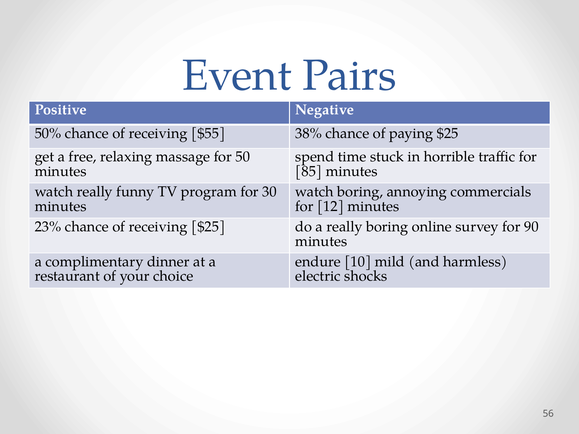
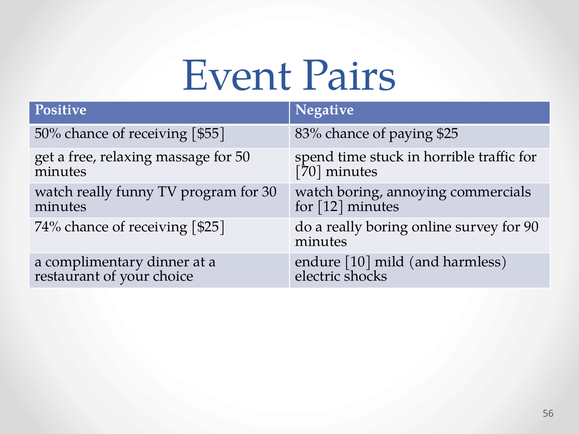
38%: 38% -> 83% (309, 133)
85: 85 -> 70 (309, 171)
23%: 23% -> 74% (48, 227)
